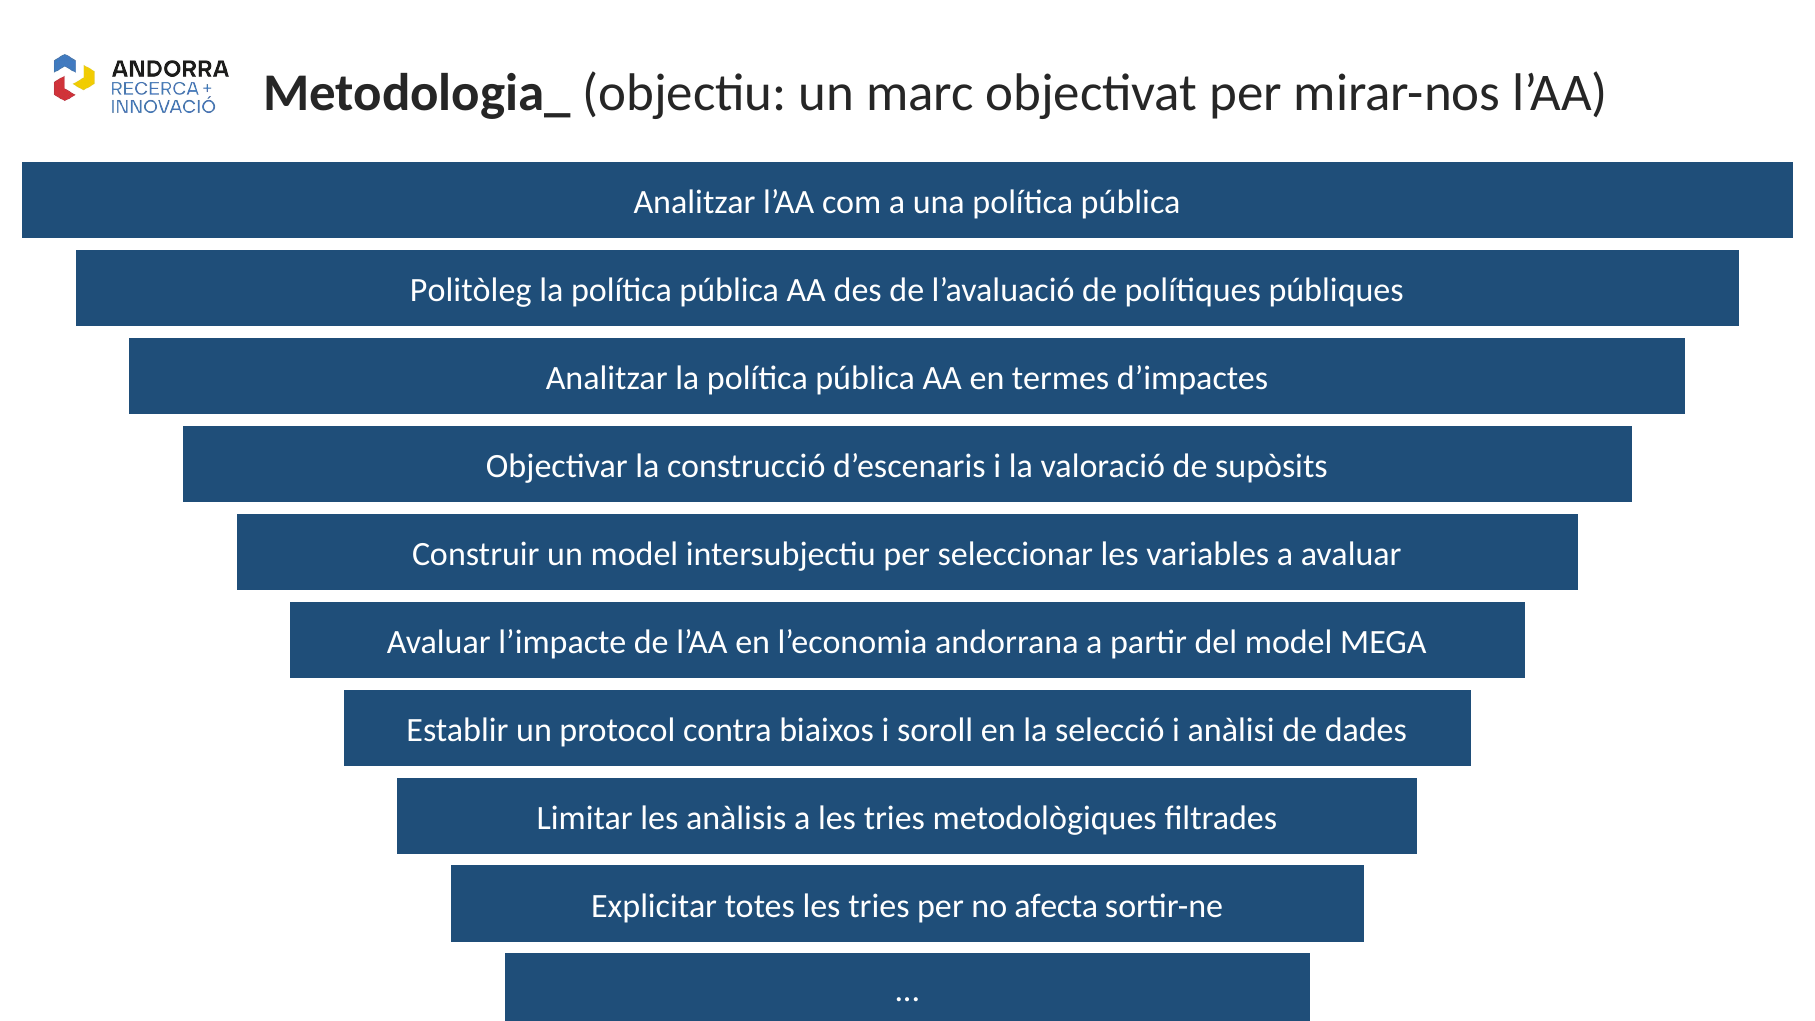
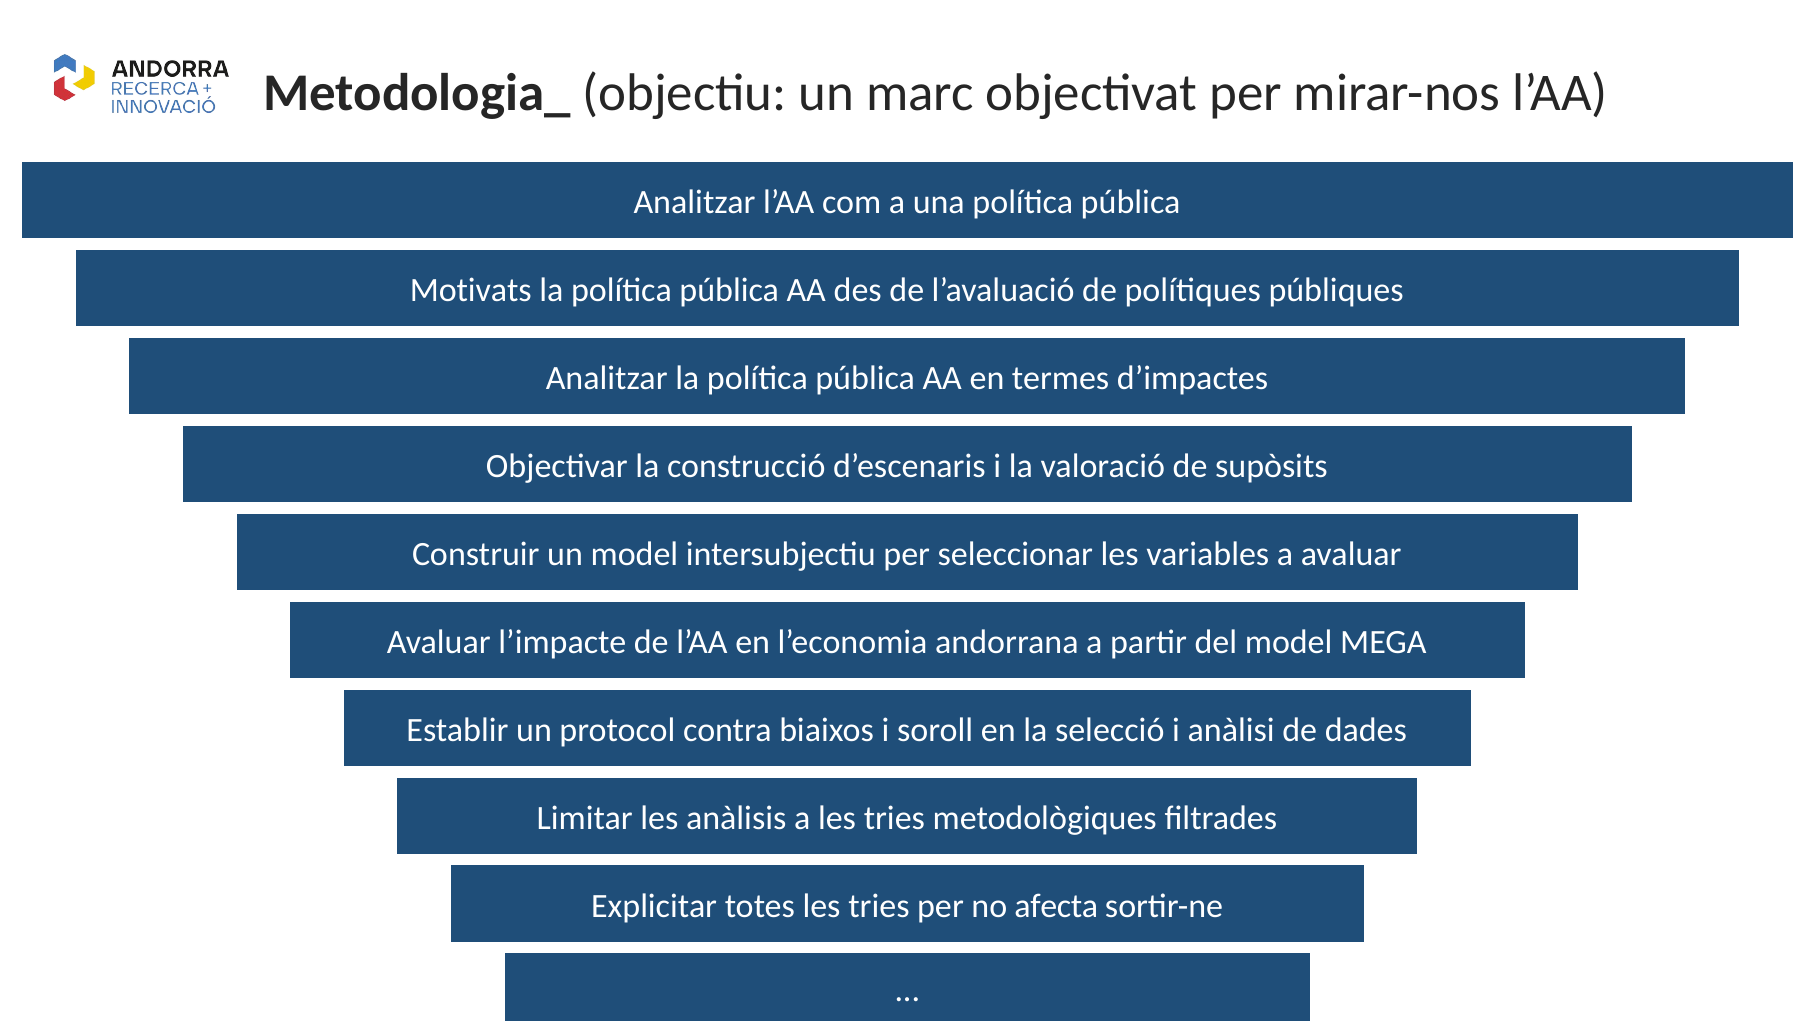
Politòleg: Politòleg -> Motivats (471, 290)
